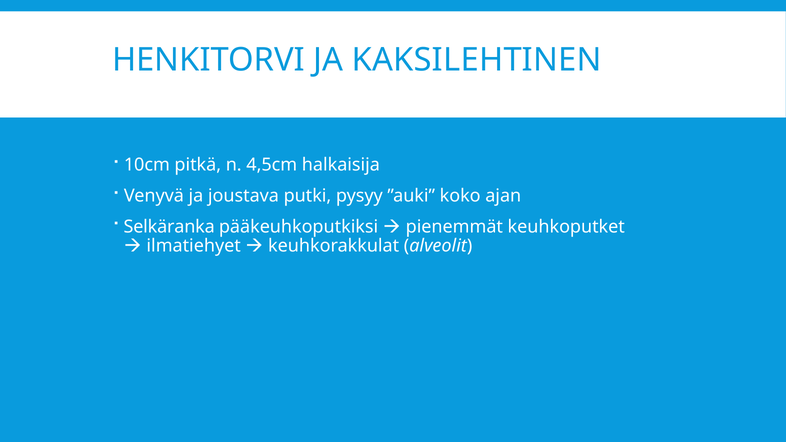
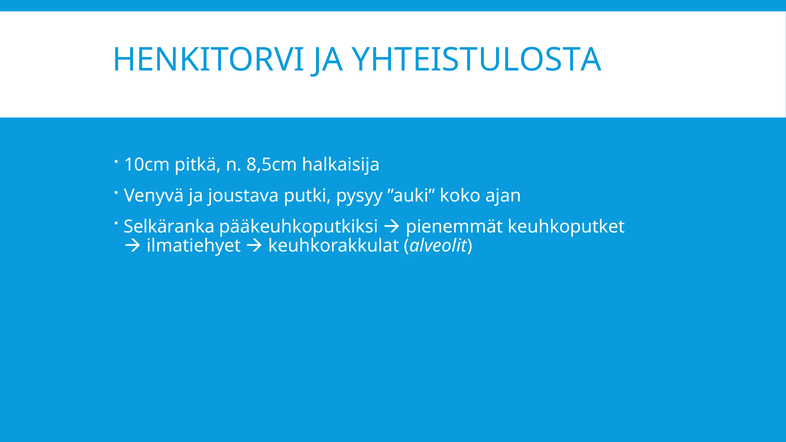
KAKSILEHTINEN: KAKSILEHTINEN -> YHTEISTULOSTA (477, 60)
4,5cm: 4,5cm -> 8,5cm (272, 165)
